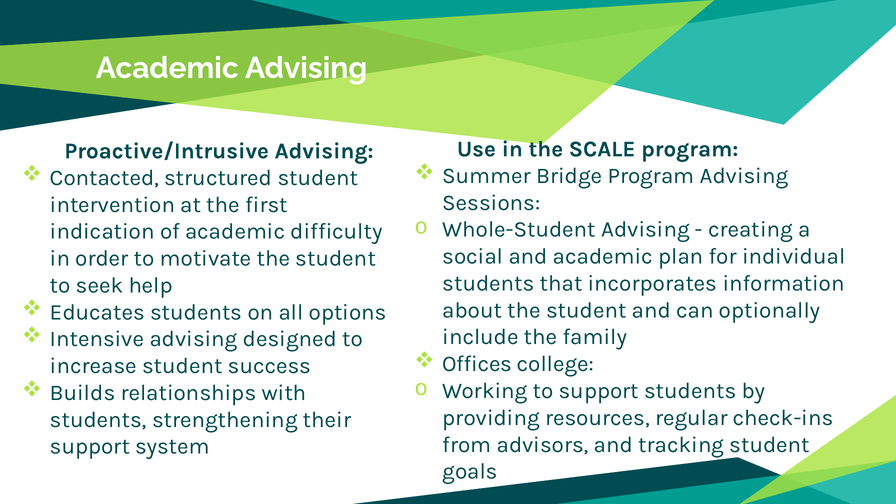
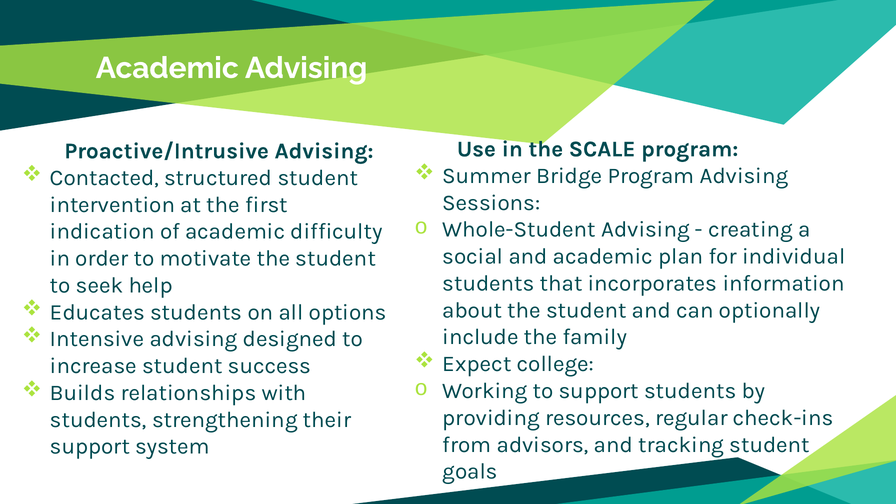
Offices: Offices -> Expect (477, 364)
